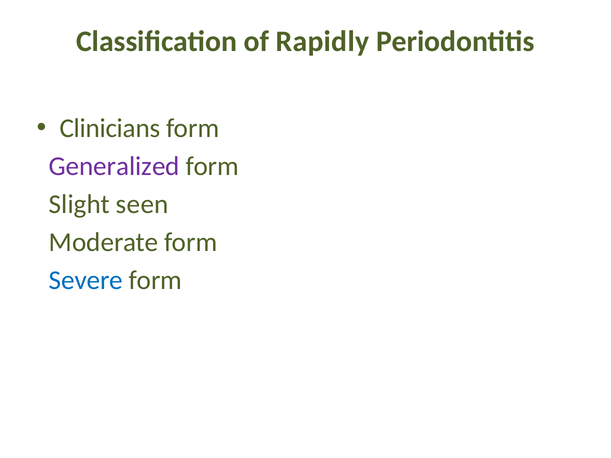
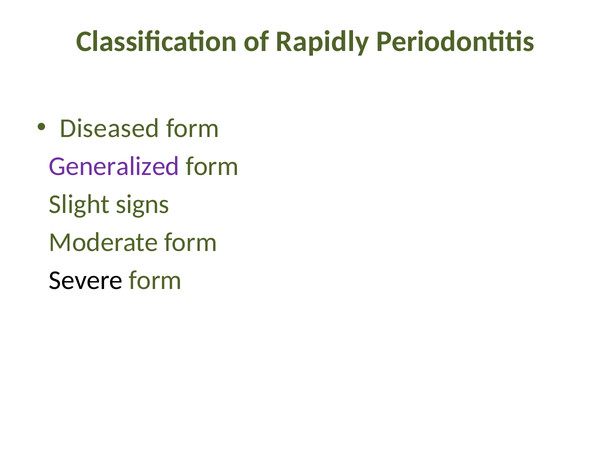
Clinicians: Clinicians -> Diseased (110, 128)
seen: seen -> signs (143, 204)
Severe colour: blue -> black (86, 280)
